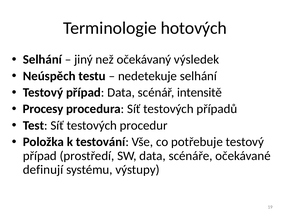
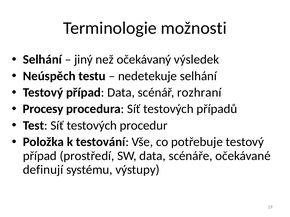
hotových: hotových -> možnosti (194, 28)
intensitě: intensitě -> rozhraní (199, 93)
